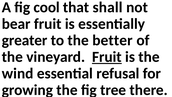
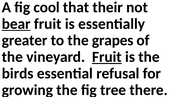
shall: shall -> their (108, 7)
bear underline: none -> present (16, 24)
better: better -> grapes (113, 40)
wind: wind -> birds (18, 73)
